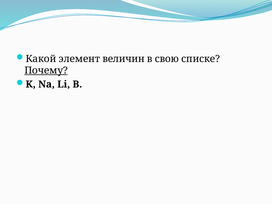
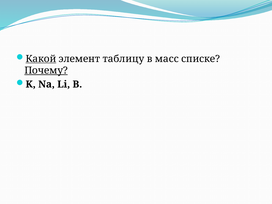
Какой underline: none -> present (41, 59)
величин: величин -> таблицу (123, 59)
свою: свою -> масс (167, 59)
